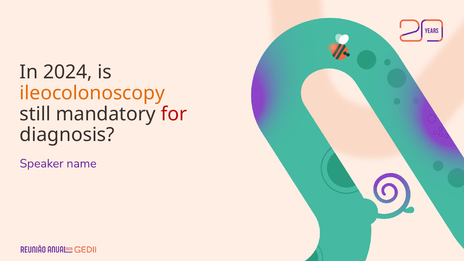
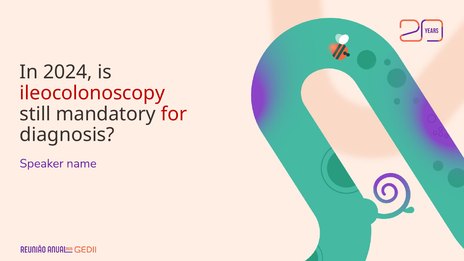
ileocolonoscopy colour: orange -> red (92, 93)
